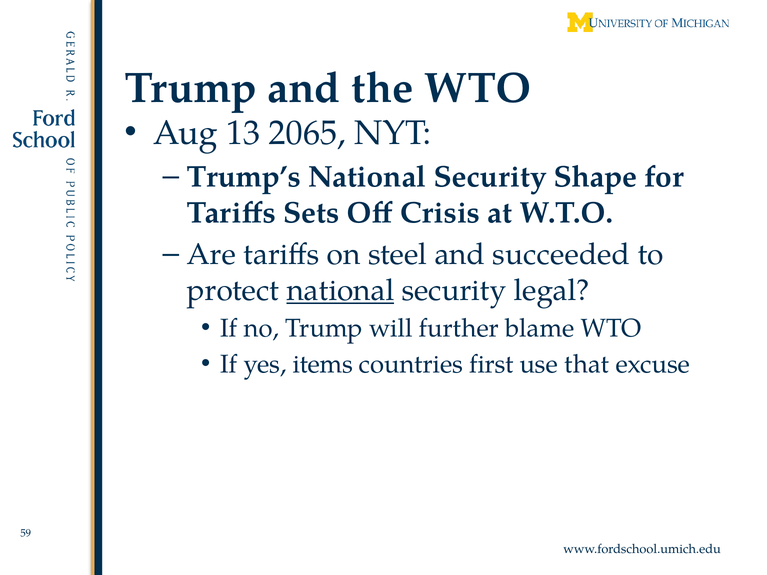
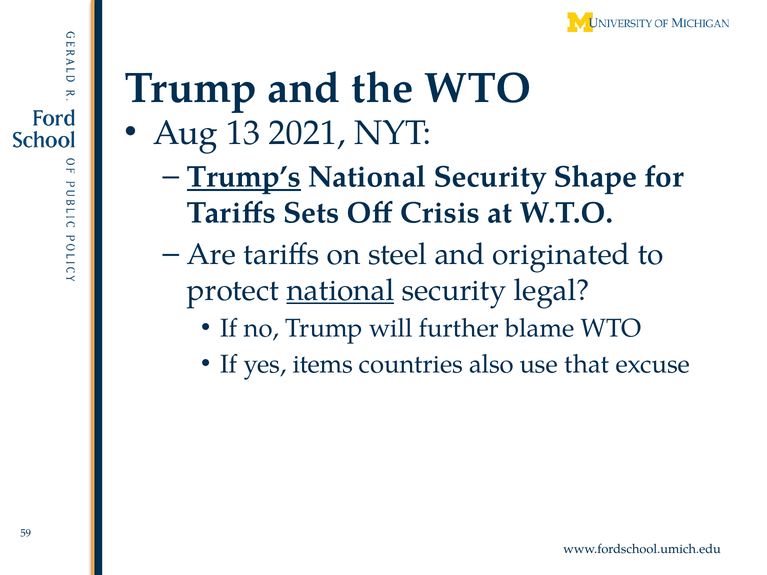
2065: 2065 -> 2021 (307, 133)
Trump’s underline: none -> present (244, 177)
succeeded: succeeded -> originated (561, 255)
first: first -> also (492, 364)
